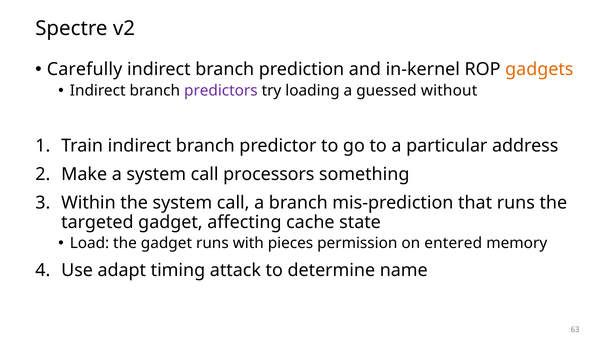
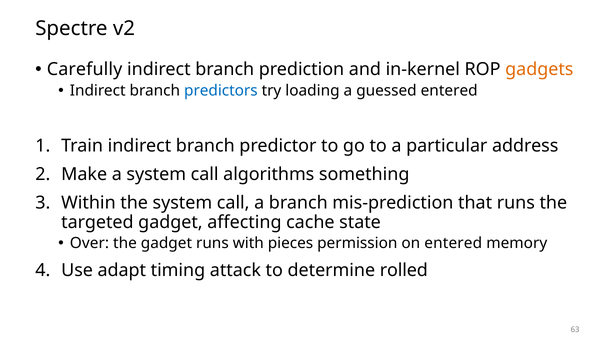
predictors colour: purple -> blue (221, 91)
guessed without: without -> entered (449, 91)
processors: processors -> algorithms (269, 174)
Load: Load -> Over (89, 243)
name: name -> rolled (404, 270)
